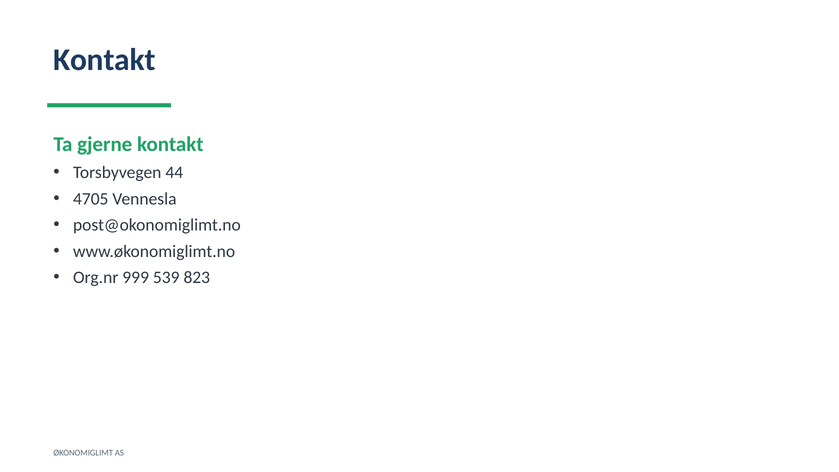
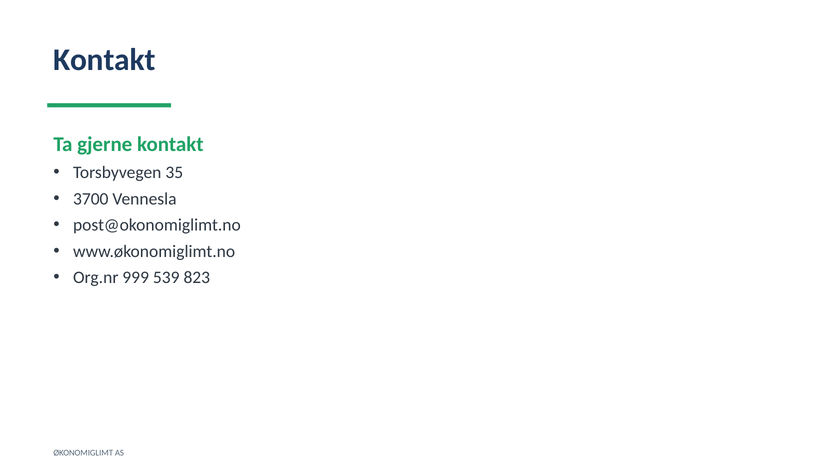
44: 44 -> 35 (174, 173)
4705: 4705 -> 3700 (91, 199)
